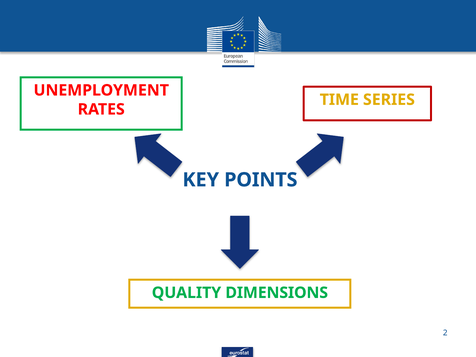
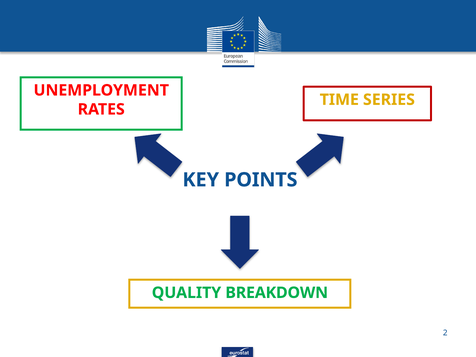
DIMENSIONS: DIMENSIONS -> BREAKDOWN (277, 293)
